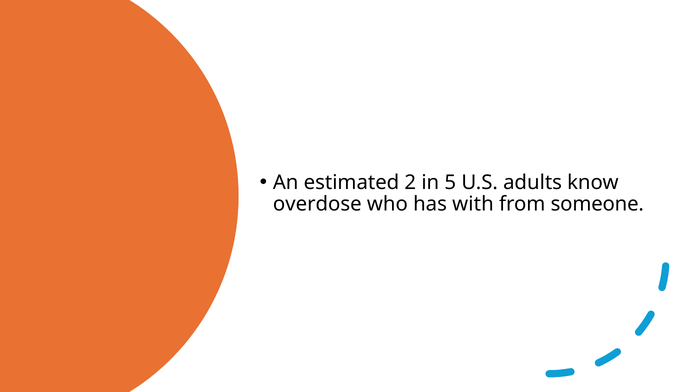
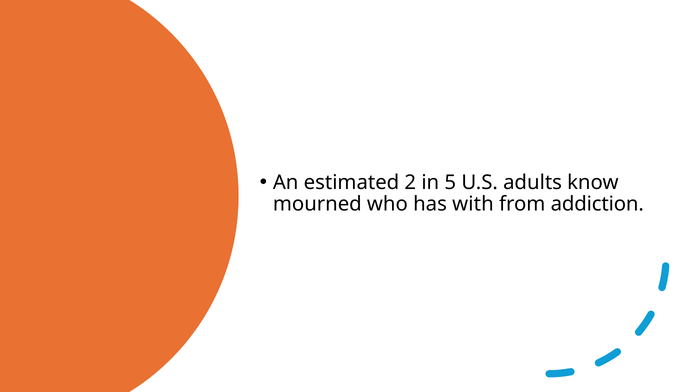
overdose: overdose -> mourned (317, 205)
someone: someone -> addiction (597, 205)
